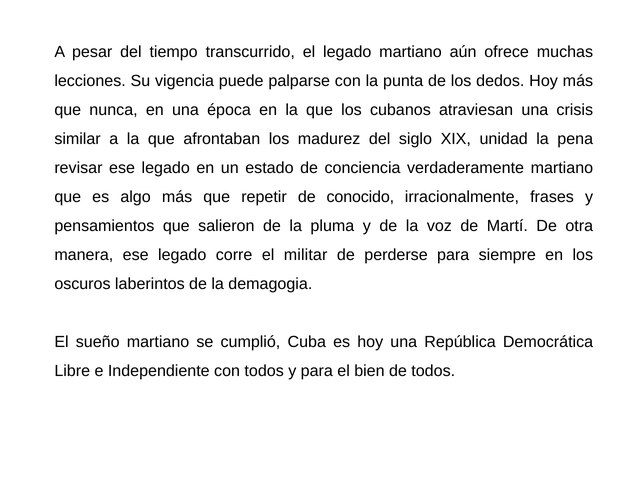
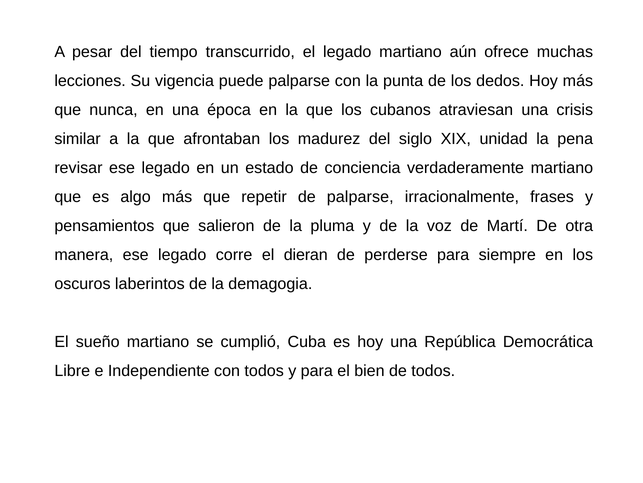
de conocido: conocido -> palparse (360, 197)
militar: militar -> dieran (306, 255)
